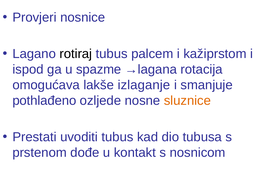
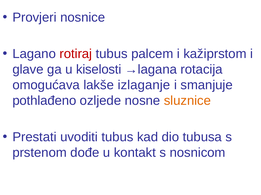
rotiraj colour: black -> red (76, 54)
ispod: ispod -> glave (28, 70)
spazme: spazme -> kiselosti (99, 70)
